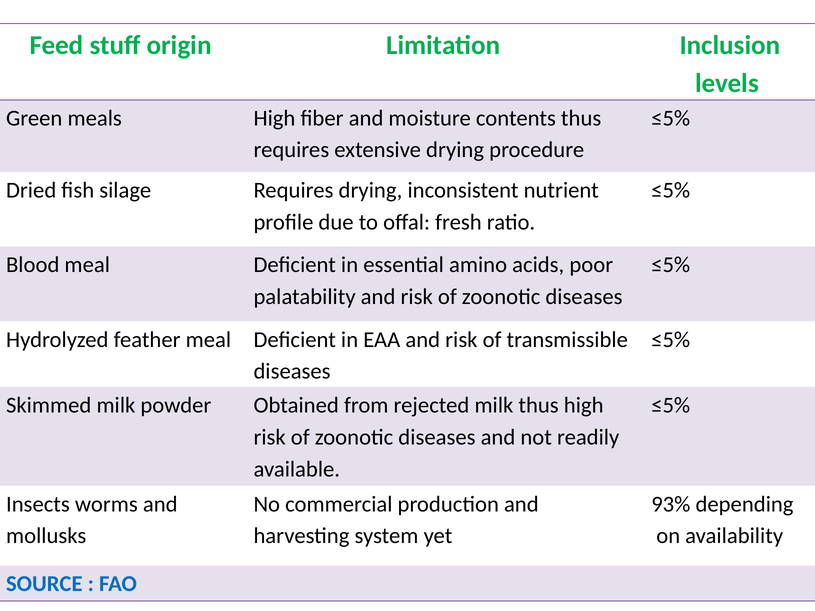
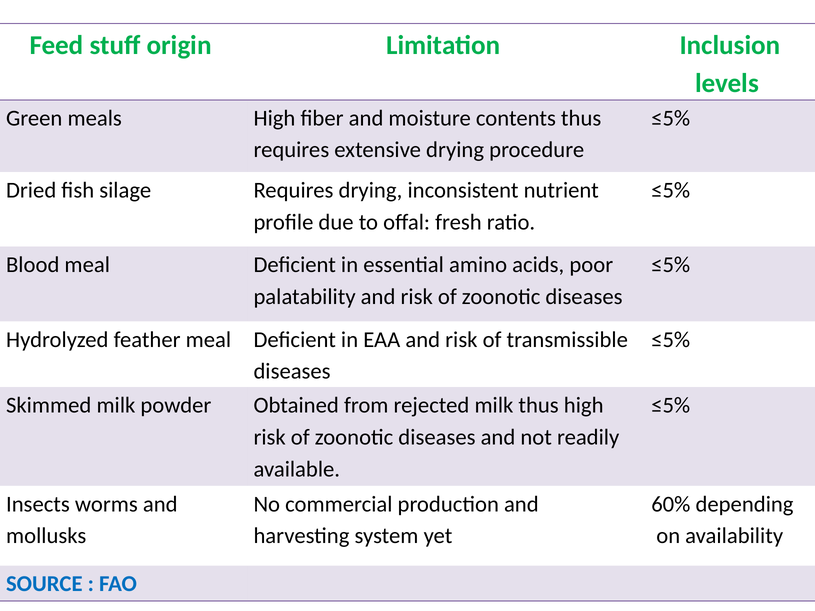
93%: 93% -> 60% (671, 504)
